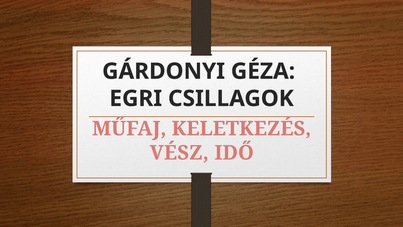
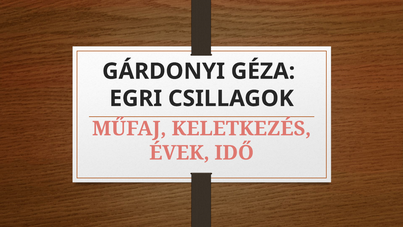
VÉSZ: VÉSZ -> ÉVEK (179, 153)
